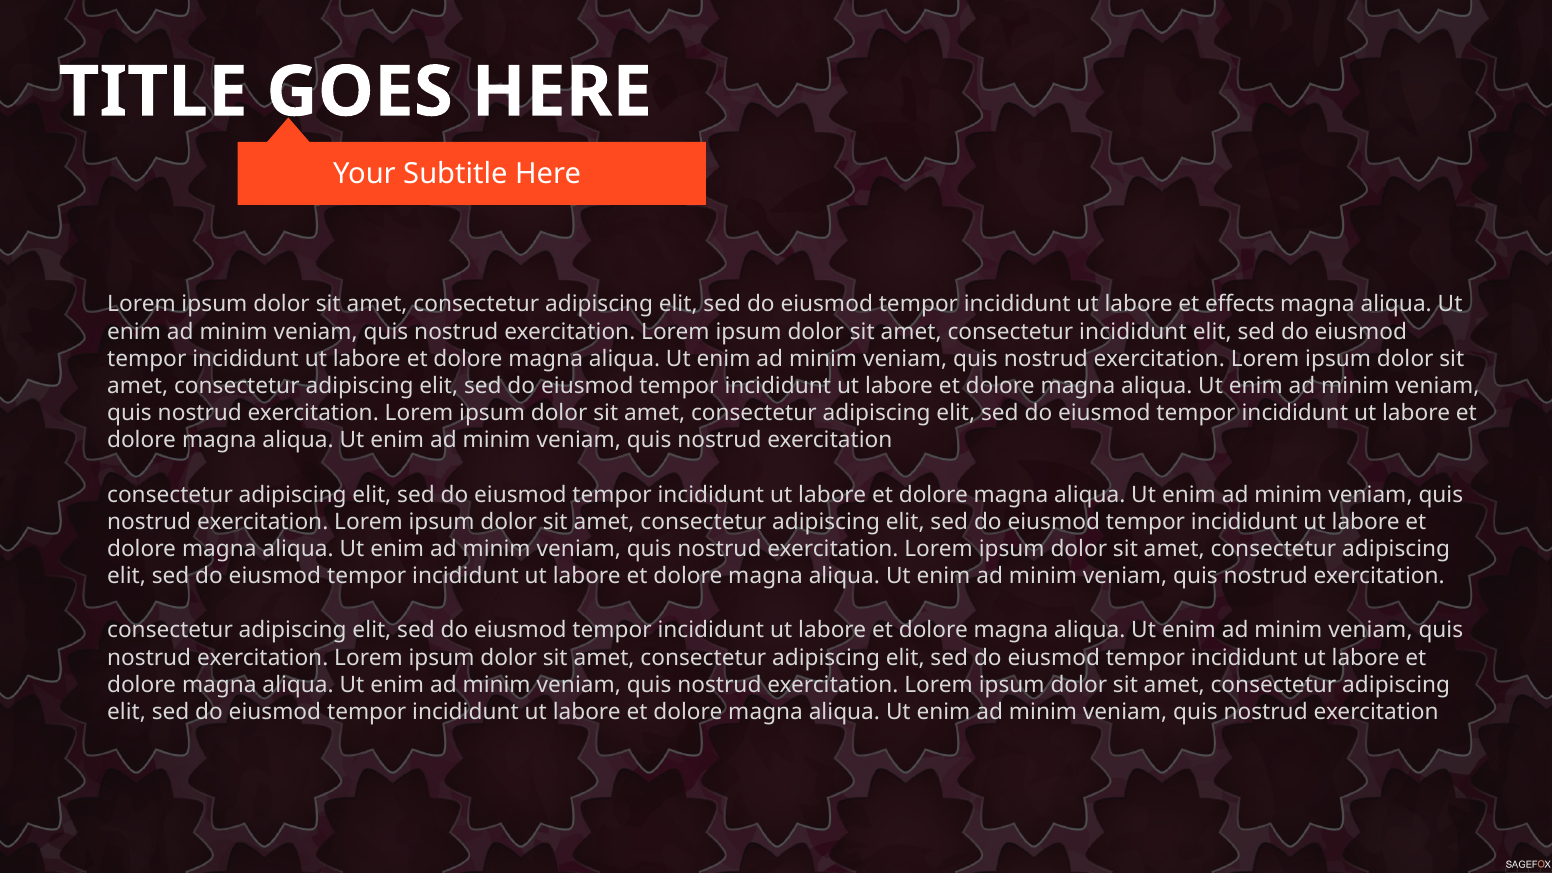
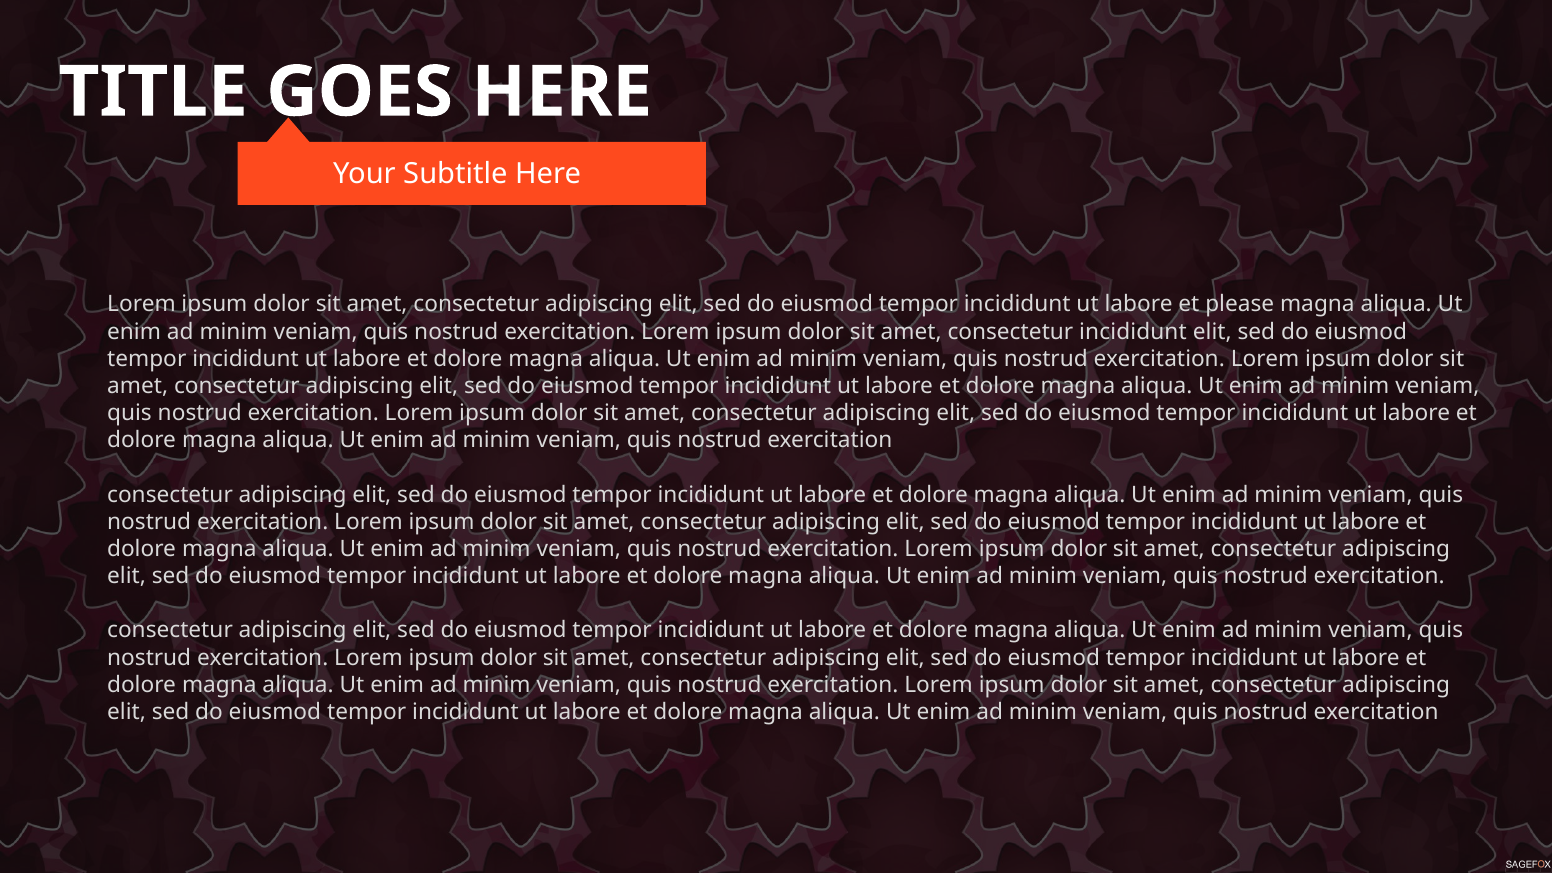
effects: effects -> please (1240, 304)
